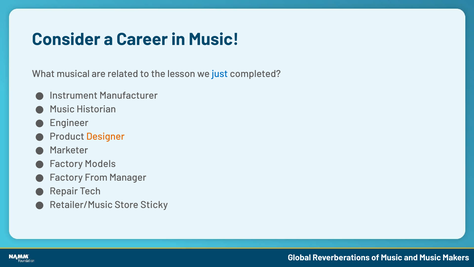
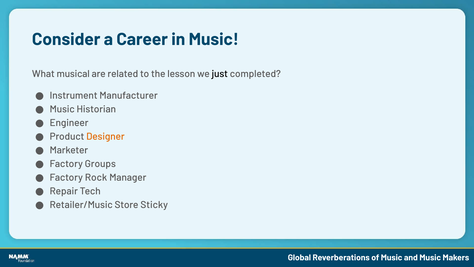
just colour: blue -> black (220, 74)
Models: Models -> Groups (100, 164)
From: From -> Rock (96, 177)
